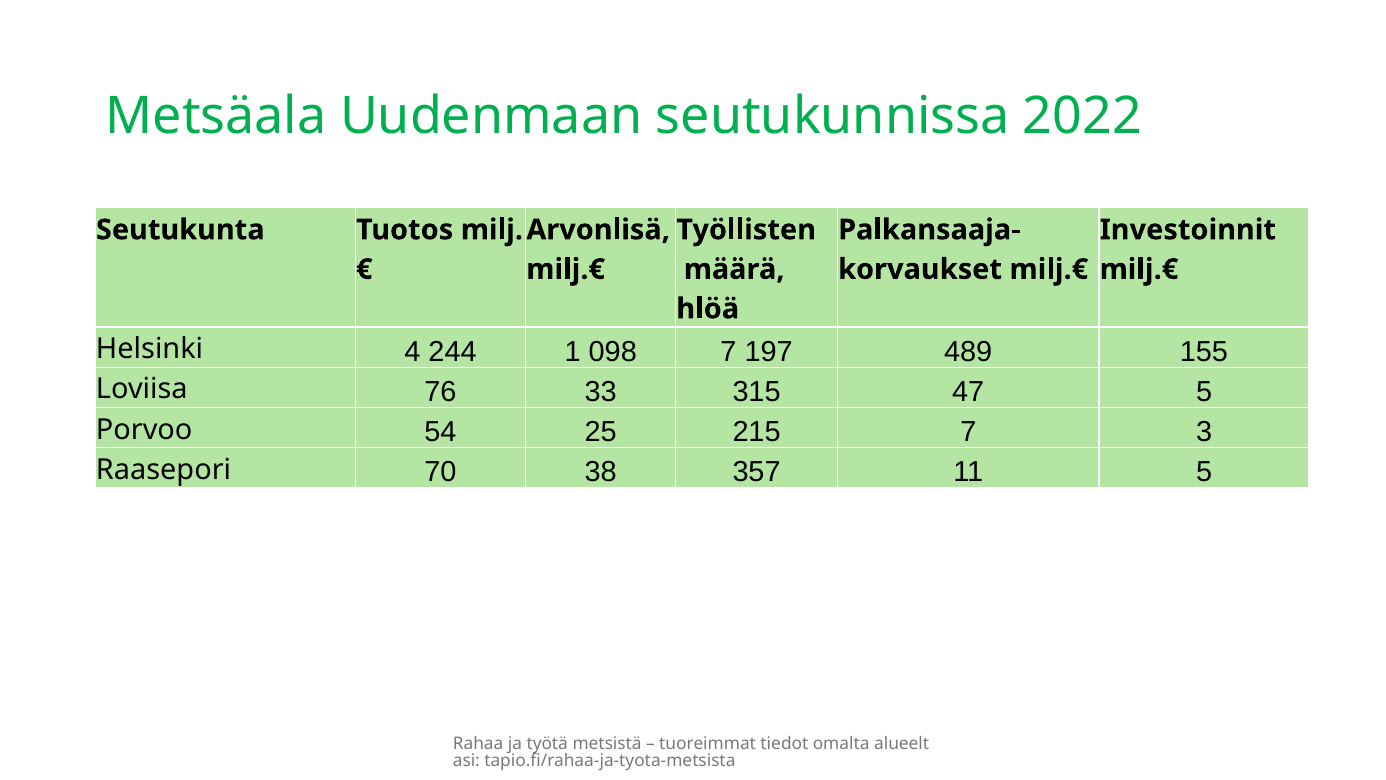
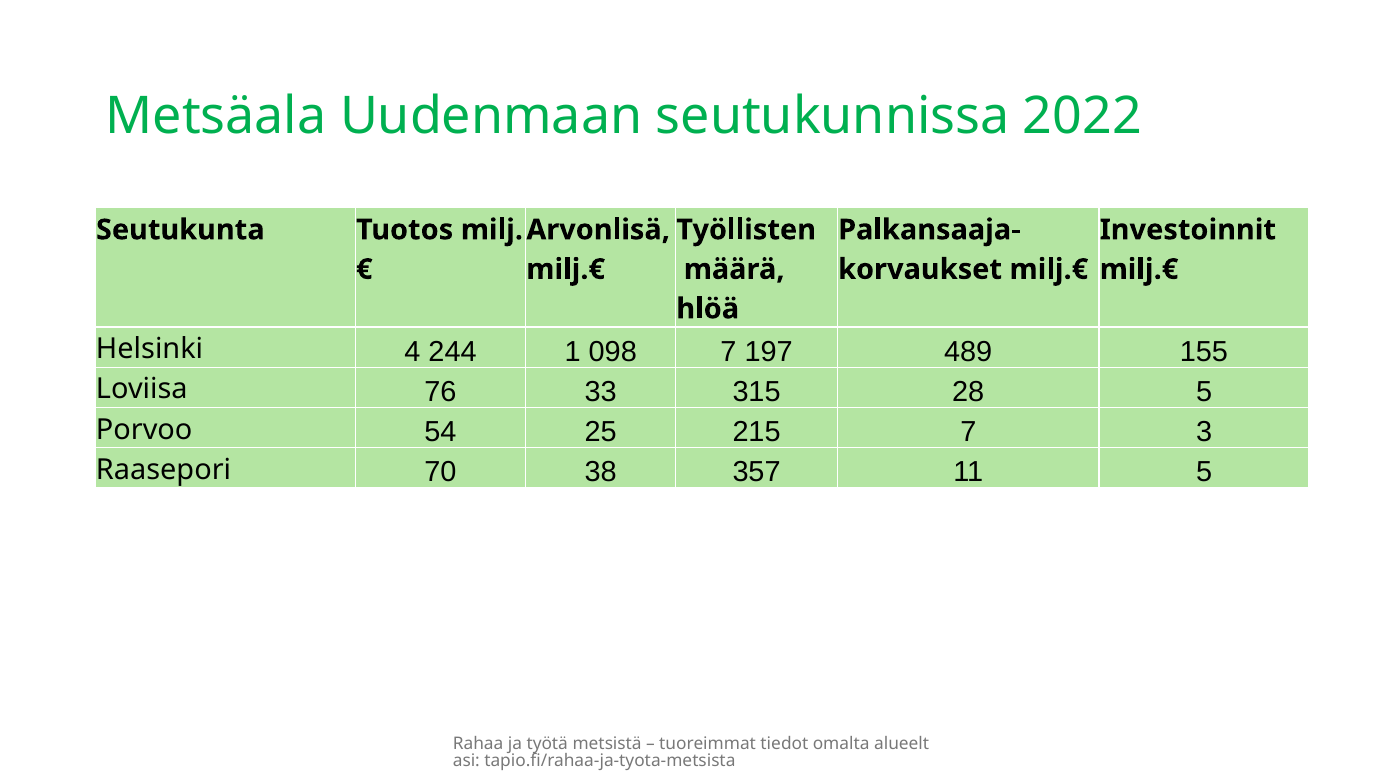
47: 47 -> 28 (968, 392)
